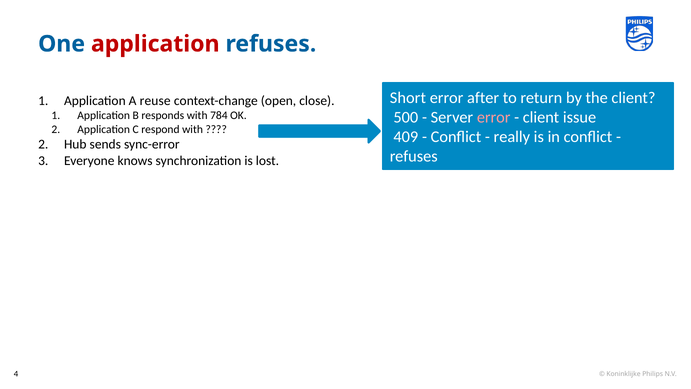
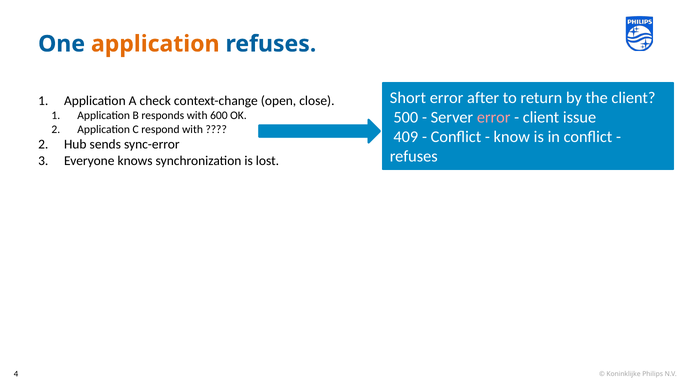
application colour: red -> orange (155, 44)
reuse: reuse -> check (155, 101)
784: 784 -> 600 (219, 115)
really: really -> know (512, 137)
